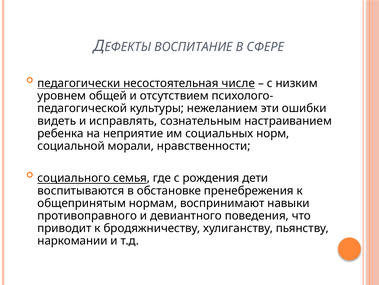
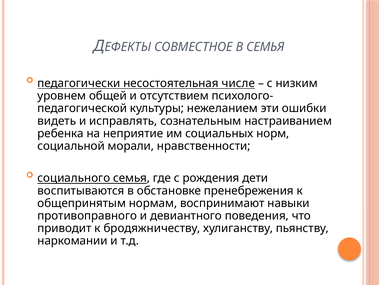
ВОСПИТАНИЕ: ВОСПИТАНИЕ -> СОВМЕСТНОЕ (194, 47)
В СФЕРЕ: СФЕРЕ -> СЕМЬЯ (265, 47)
